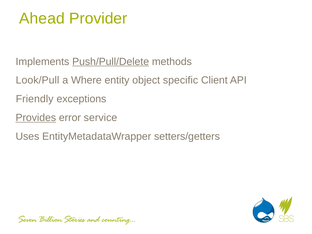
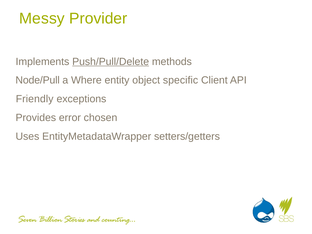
Ahead: Ahead -> Messy (42, 19)
Look/Pull: Look/Pull -> Node/Pull (38, 80)
Provides underline: present -> none (36, 118)
service: service -> chosen (101, 118)
